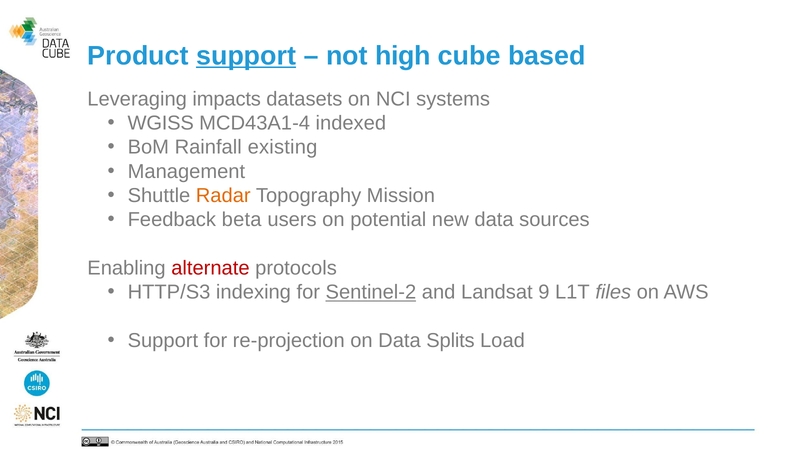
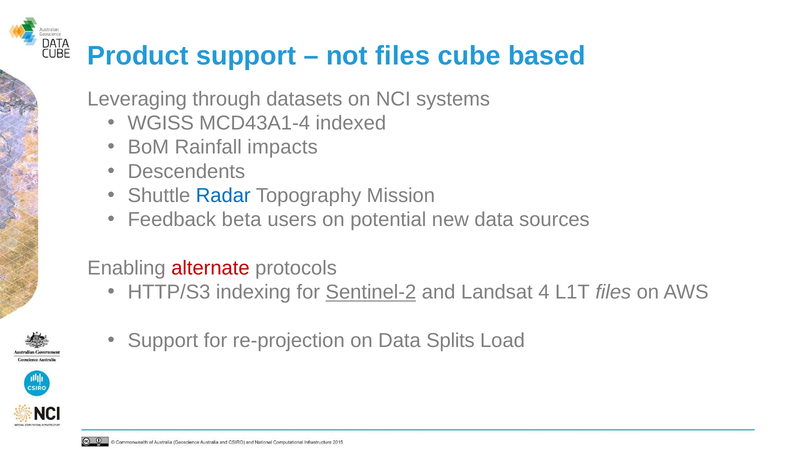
support underline: present -> none (246, 56)
not high: high -> files (403, 56)
impacts: impacts -> through (227, 99)
existing: existing -> impacts (283, 147)
Management: Management -> Descendents (186, 172)
Radar colour: orange -> blue (223, 196)
9: 9 -> 4 (544, 293)
